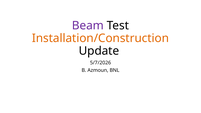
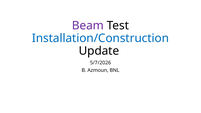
Installation/Construction colour: orange -> blue (100, 38)
